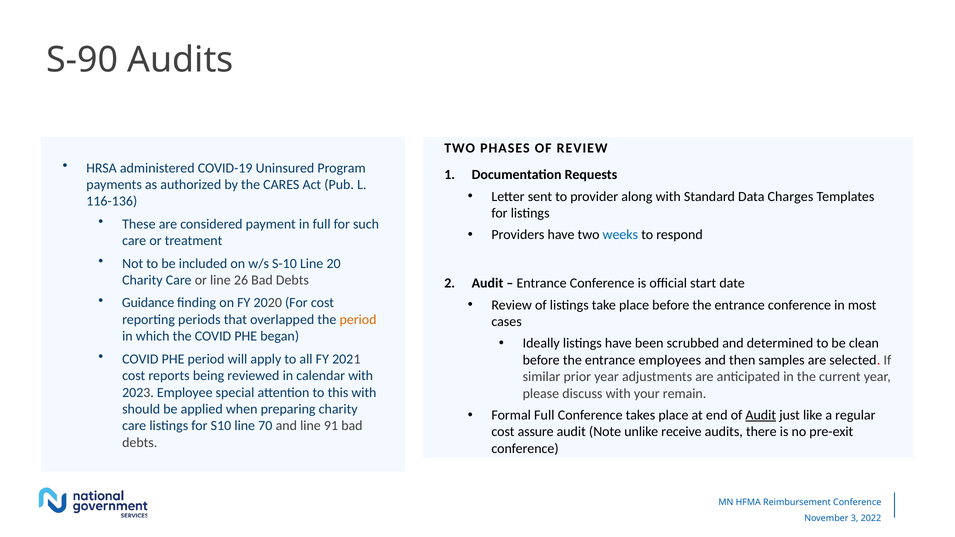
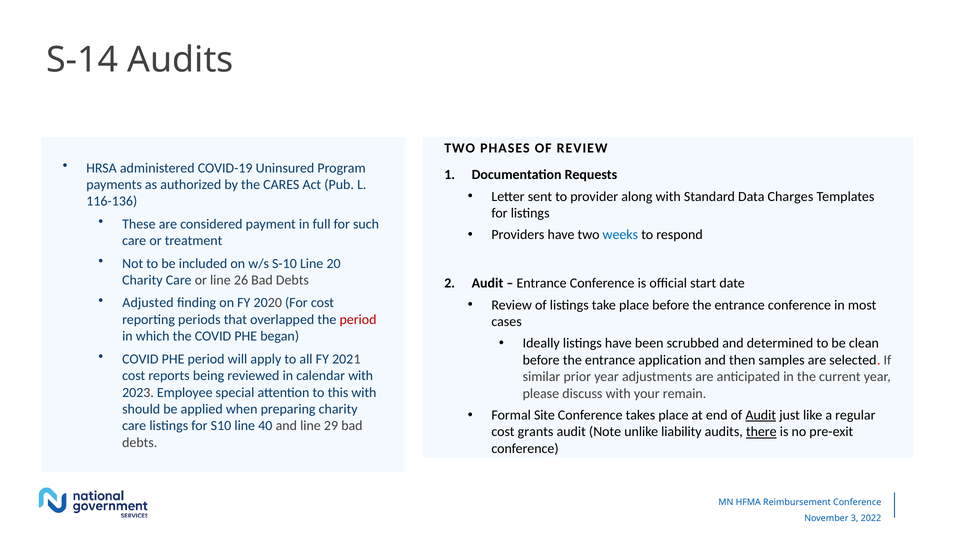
S-90: S-90 -> S-14 (82, 60)
Guidance: Guidance -> Adjusted (148, 303)
period colour: orange -> red (358, 320)
employees: employees -> application (670, 360)
Formal Full: Full -> Site (544, 415)
70: 70 -> 40 (265, 426)
91: 91 -> 29 (331, 426)
assure: assure -> grants (536, 432)
receive: receive -> liability (681, 432)
there underline: none -> present (761, 432)
